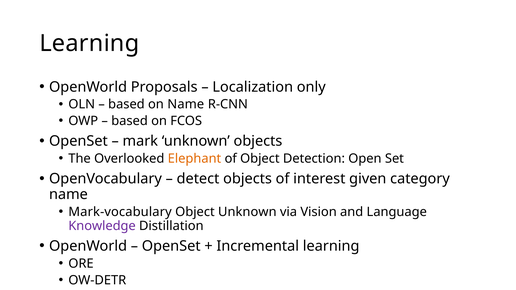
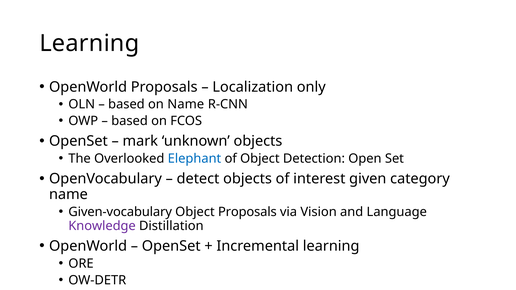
Elephant colour: orange -> blue (194, 159)
Mark-vocabulary: Mark-vocabulary -> Given-vocabulary (120, 212)
Object Unknown: Unknown -> Proposals (247, 212)
